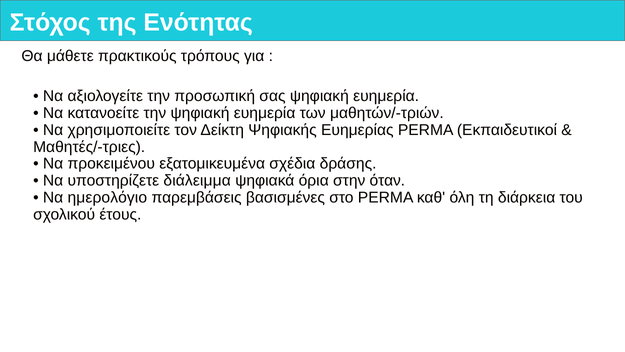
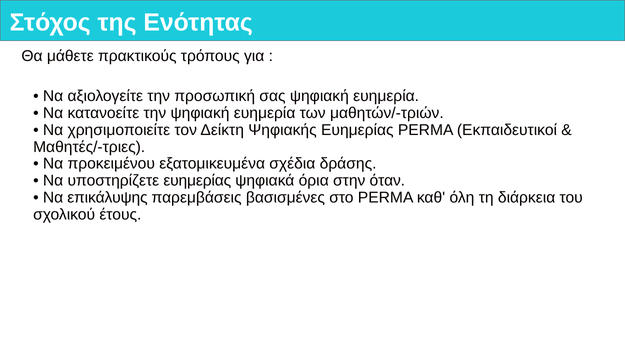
υποστηρίζετε διάλειμμα: διάλειμμα -> ευημερίας (197, 180)
ημερολόγιο: ημερολόγιο -> επικάλυψης (107, 197)
